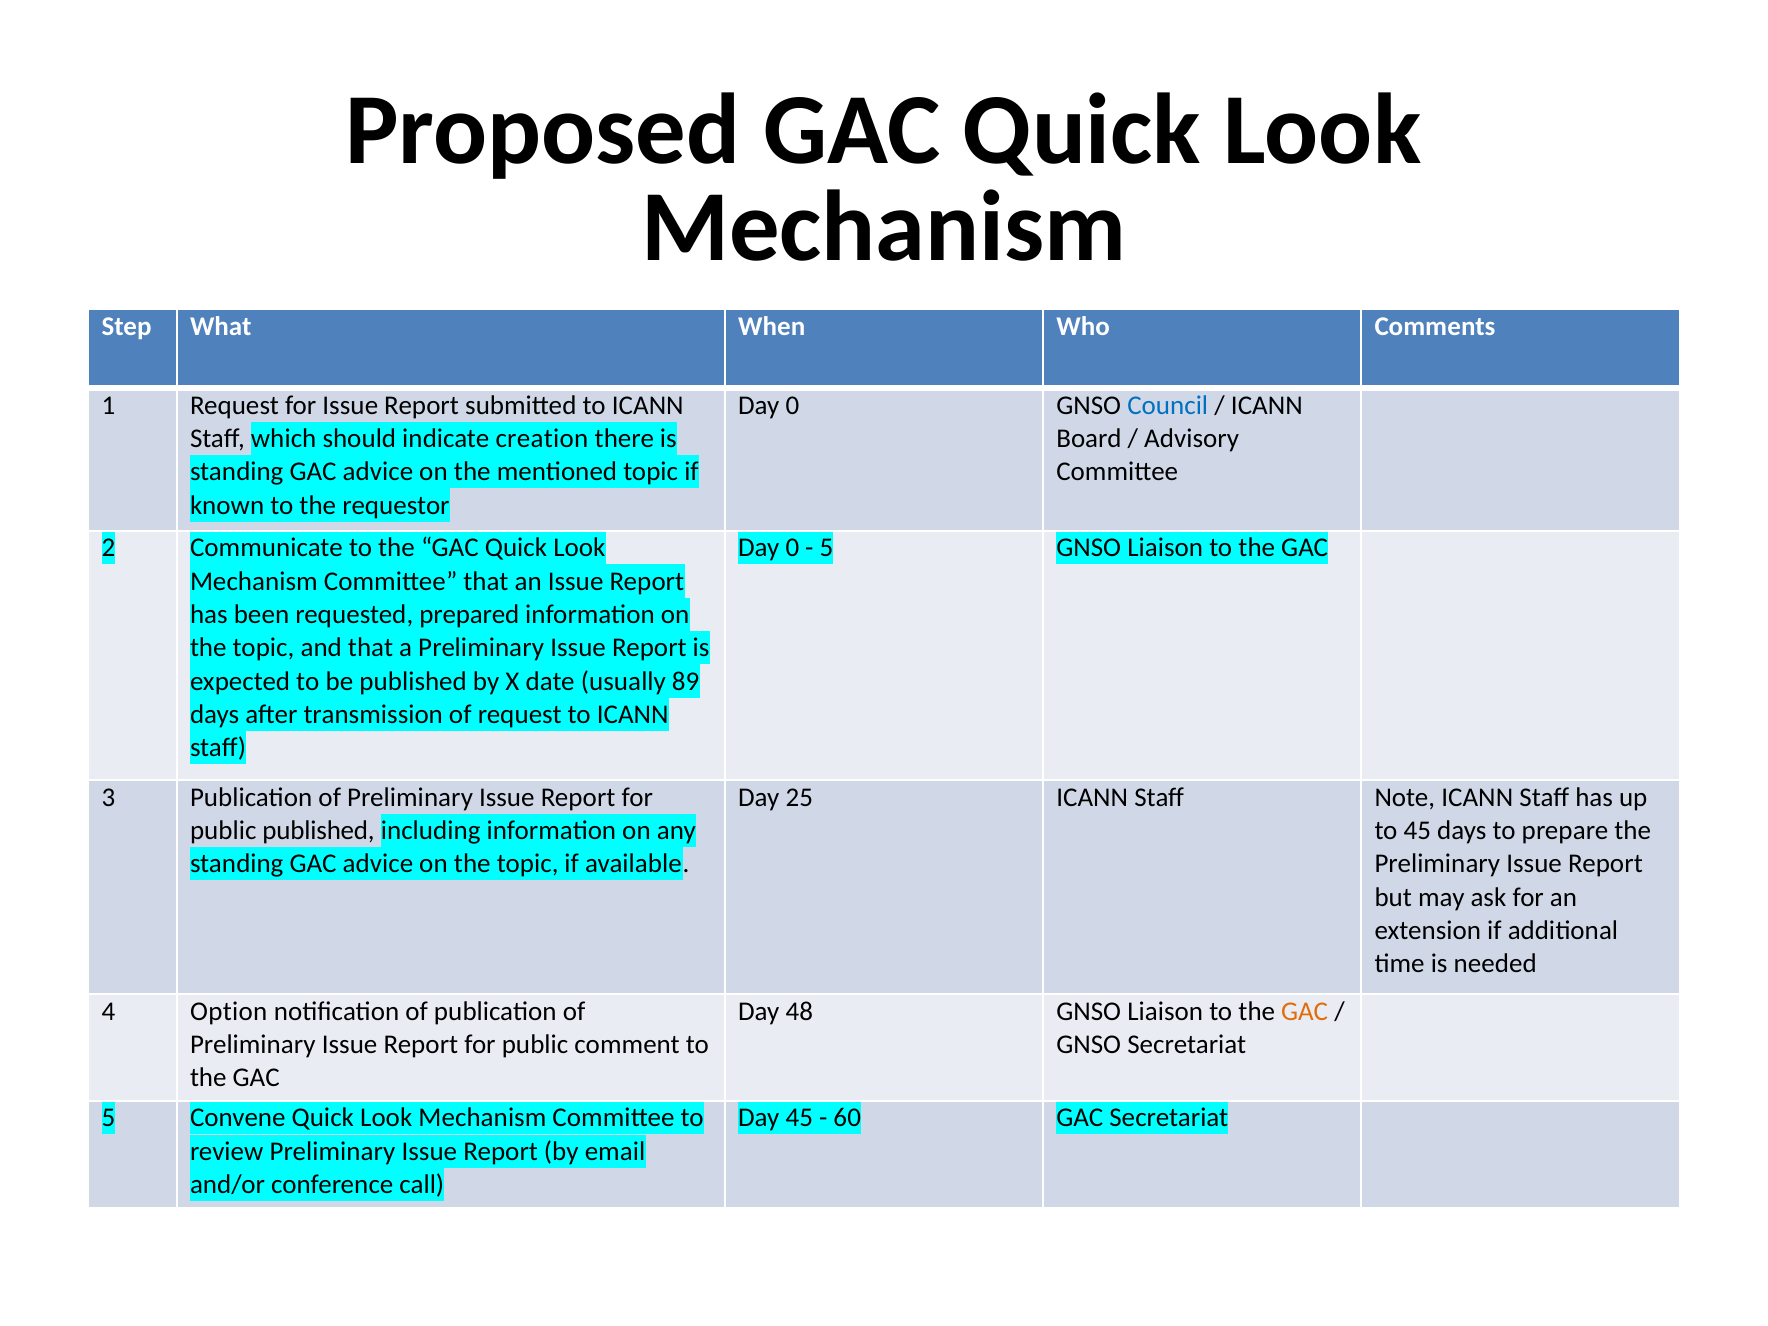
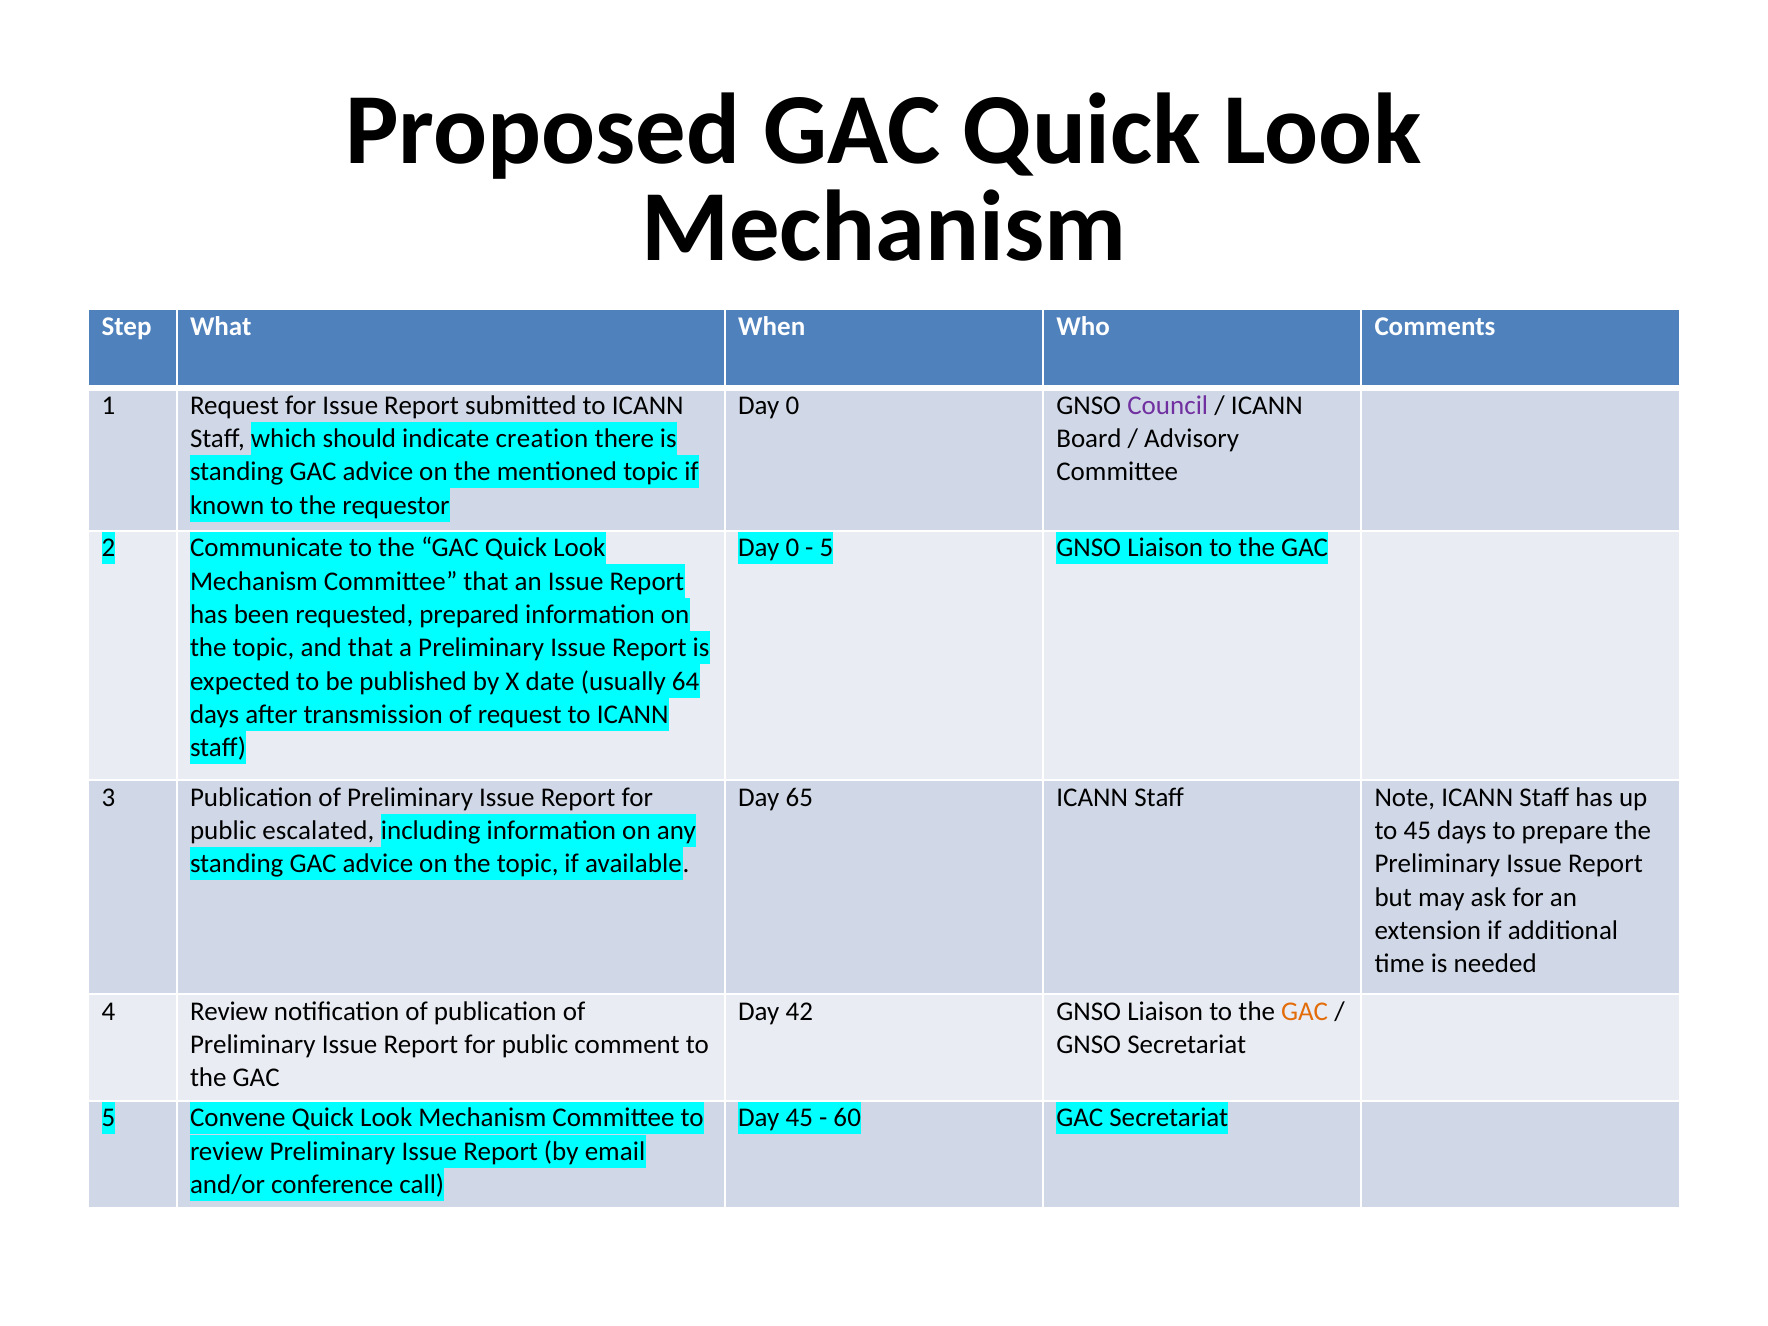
Council colour: blue -> purple (1168, 405)
89: 89 -> 64 (686, 681)
25: 25 -> 65 (799, 797)
public published: published -> escalated (318, 831)
4 Option: Option -> Review (229, 1011)
48: 48 -> 42 (799, 1011)
